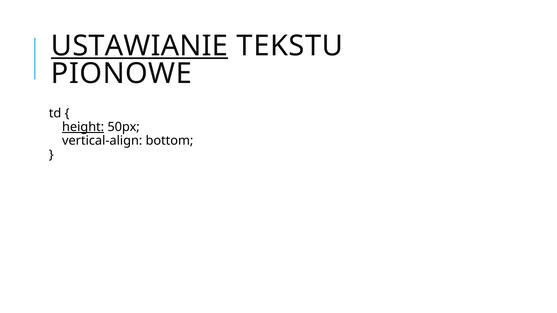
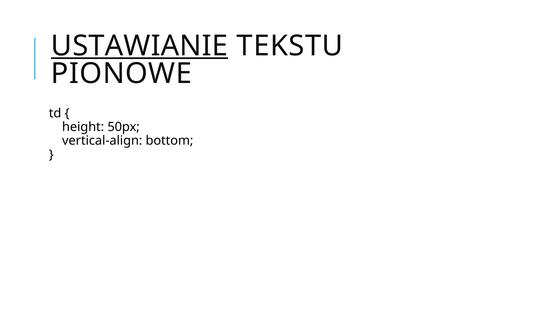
height underline: present -> none (83, 127)
